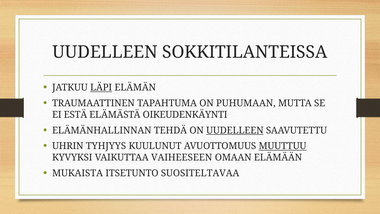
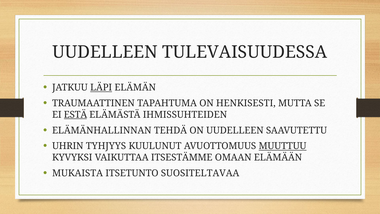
SOKKITILANTEISSA: SOKKITILANTEISSA -> TULEVAISUUDESSA (245, 52)
PUHUMAAN: PUHUMAAN -> HENKISESTI (246, 103)
ESTÄ underline: none -> present (75, 115)
OIKEUDENKÄYNTI: OIKEUDENKÄYNTI -> IHMISSUHTEIDEN (185, 115)
UUDELLEEN underline: present -> none (235, 130)
VAIHEESEEN: VAIHEESEEN -> ITSESTÄMME (182, 157)
